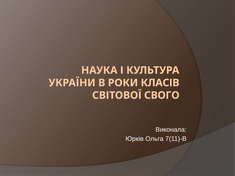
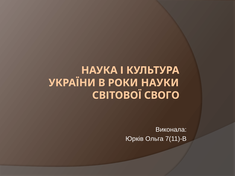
КЛАСІВ: КЛАСІВ -> НАУКИ (160, 83)
